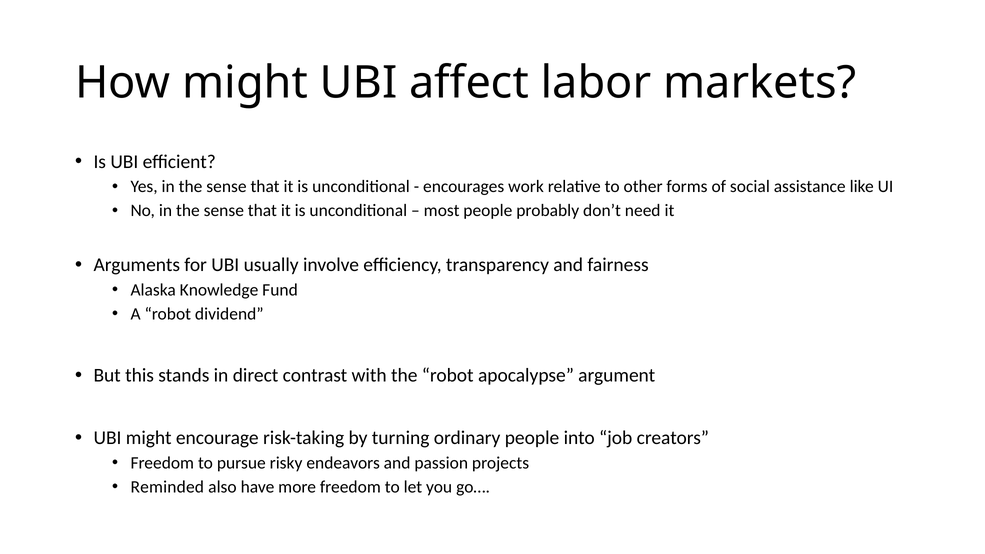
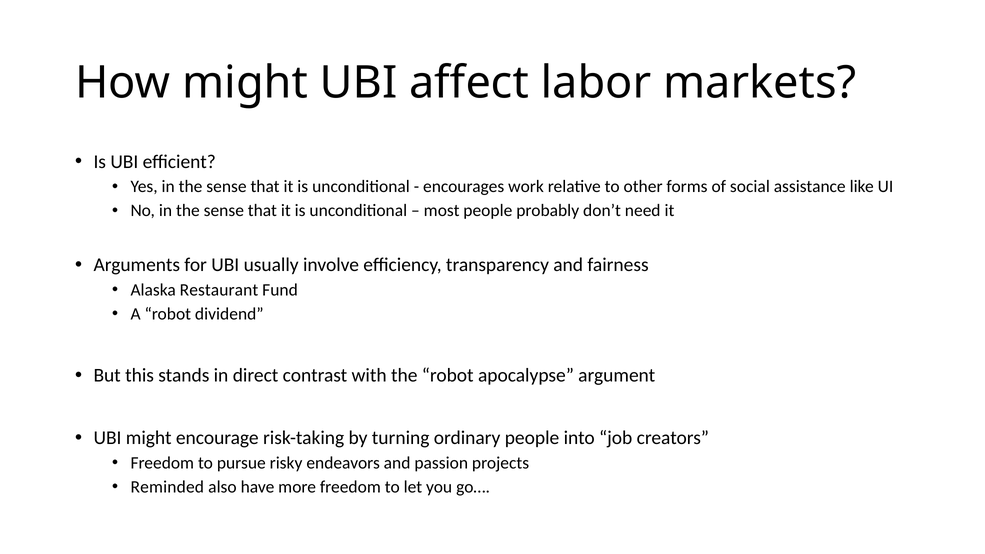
Knowledge: Knowledge -> Restaurant (219, 290)
